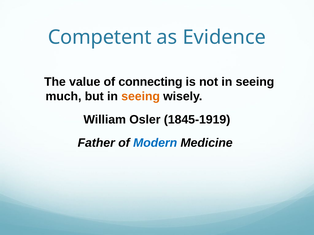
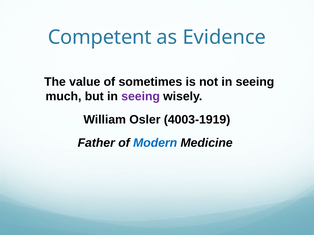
connecting: connecting -> sometimes (150, 82)
seeing colour: orange -> purple (141, 97)
1845-1919: 1845-1919 -> 4003-1919 (197, 120)
